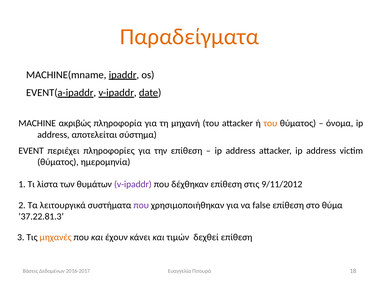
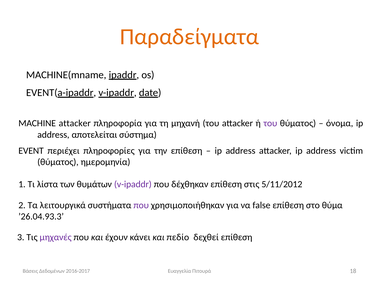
MACHINE ακριβώς: ακριβώς -> attacker (75, 123)
του colour: orange -> purple (270, 123)
9/11/2012: 9/11/2012 -> 5/11/2012 (282, 185)
’37.22.81.3: ’37.22.81.3 -> ’26.04.93.3 (41, 217)
μηχανές colour: orange -> purple (56, 237)
τιμών: τιμών -> πεδίο (178, 237)
